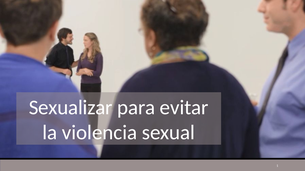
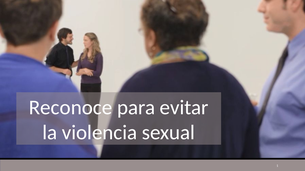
Sexualizar: Sexualizar -> Reconoce (71, 108)
